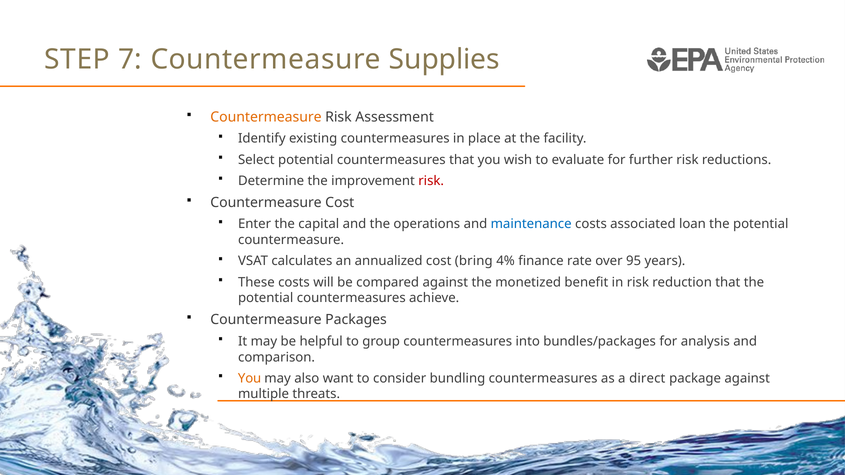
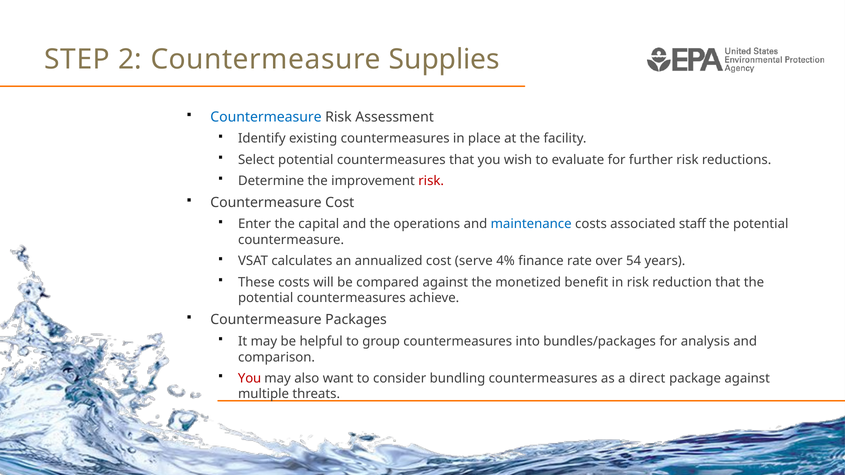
7: 7 -> 2 (130, 60)
Countermeasure colour: orange -> blue (266, 117)
loan: loan -> staff (693, 224)
bring: bring -> serve (474, 261)
95: 95 -> 54 (634, 261)
You colour: orange -> red (250, 379)
